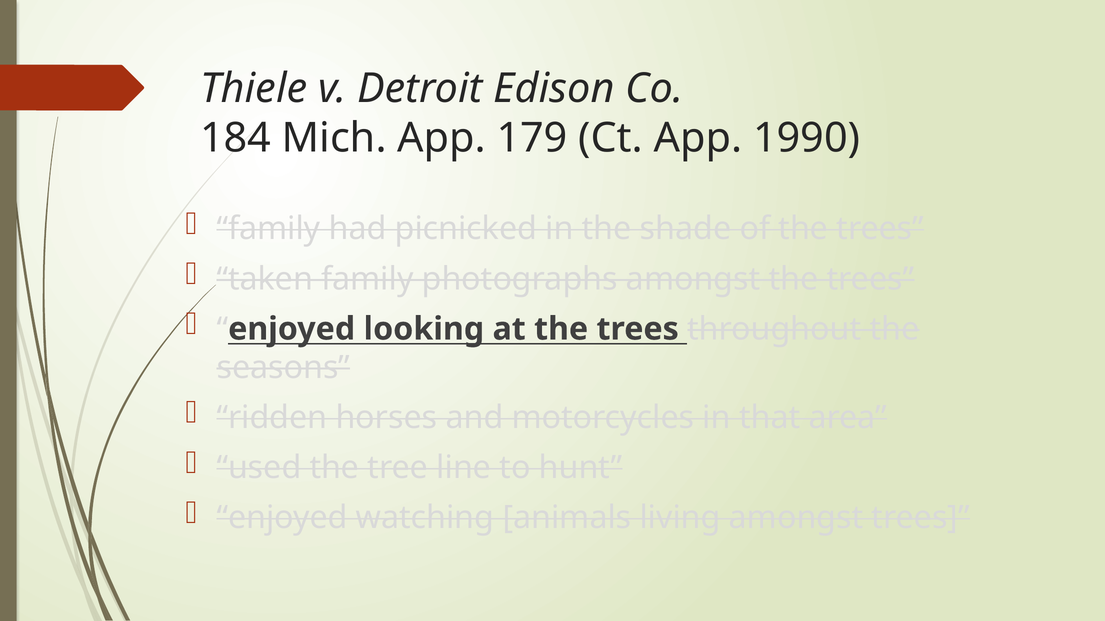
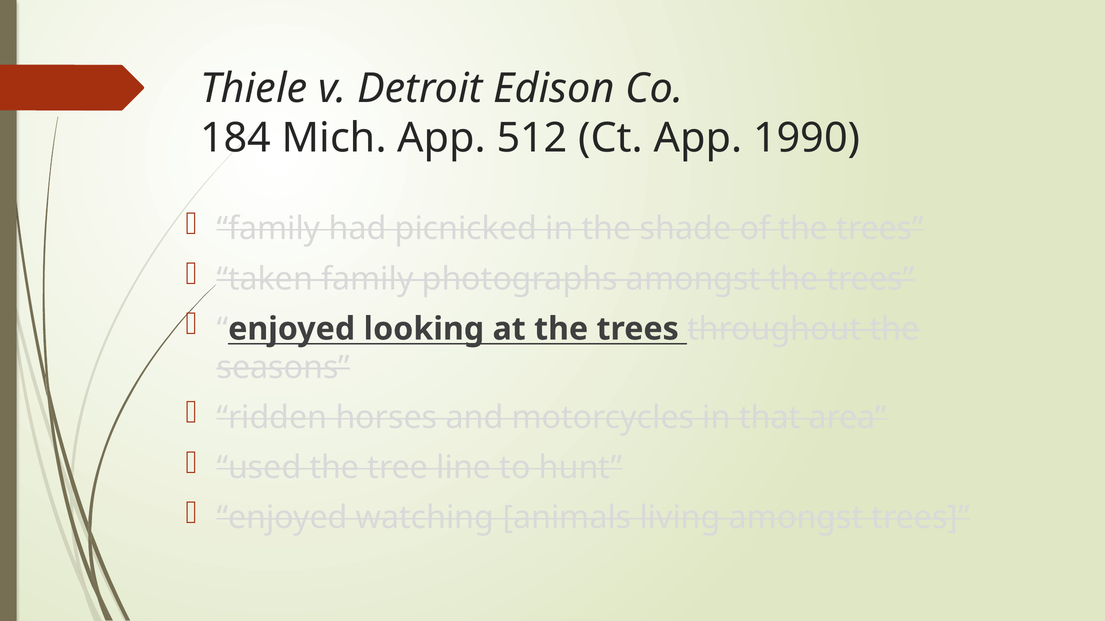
179: 179 -> 512 (532, 138)
